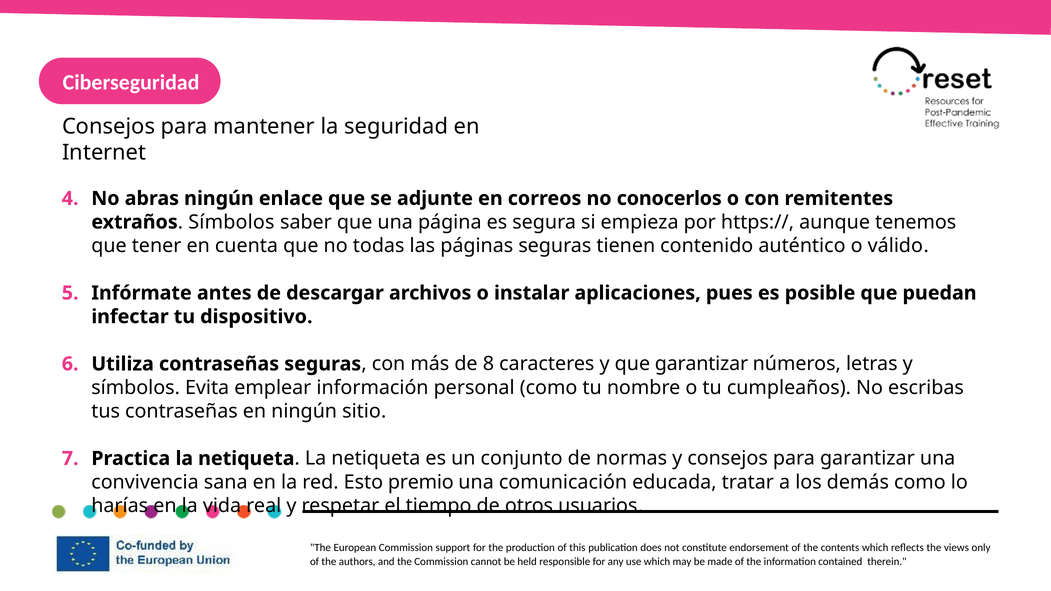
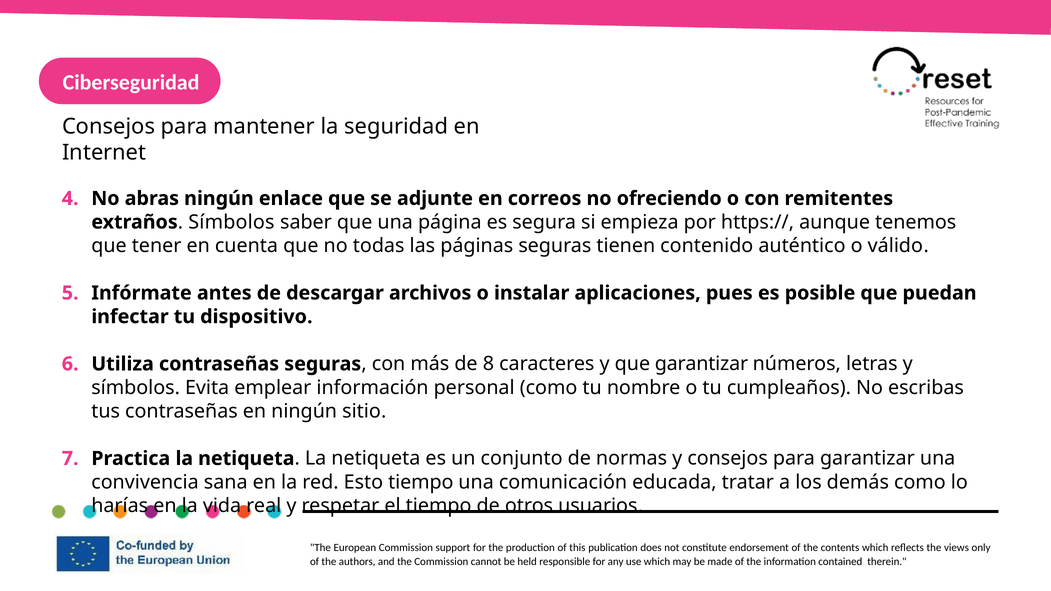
conocerlos: conocerlos -> ofreciendo (669, 199)
Esto premio: premio -> tiempo (421, 482)
